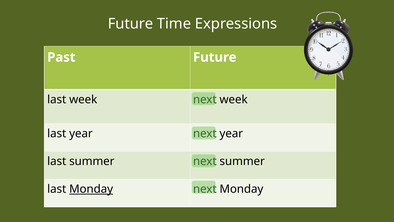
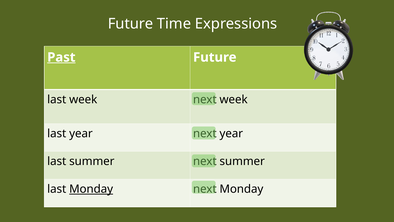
Past underline: none -> present (61, 57)
